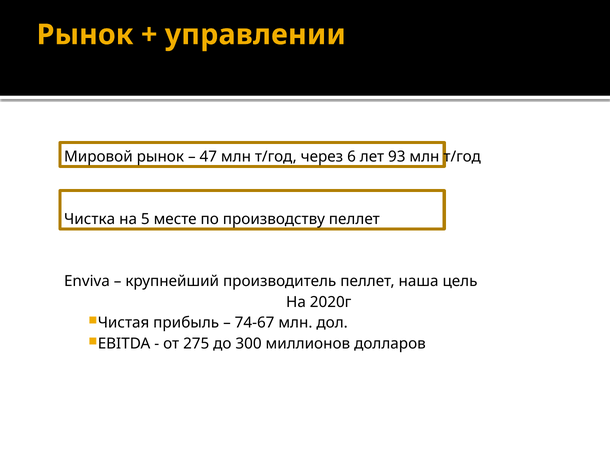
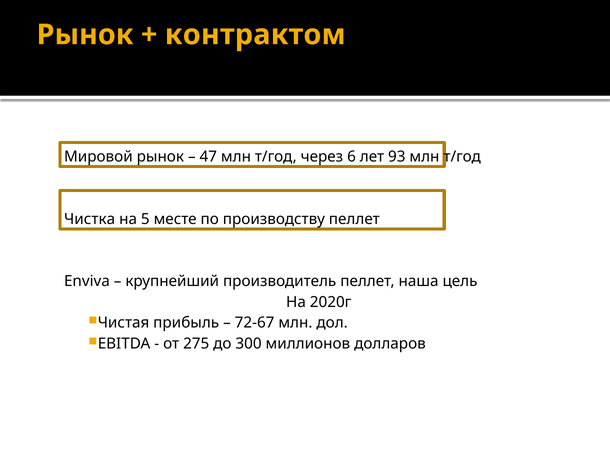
управлении: управлении -> контрактом (255, 35)
74-67: 74-67 -> 72-67 (255, 322)
